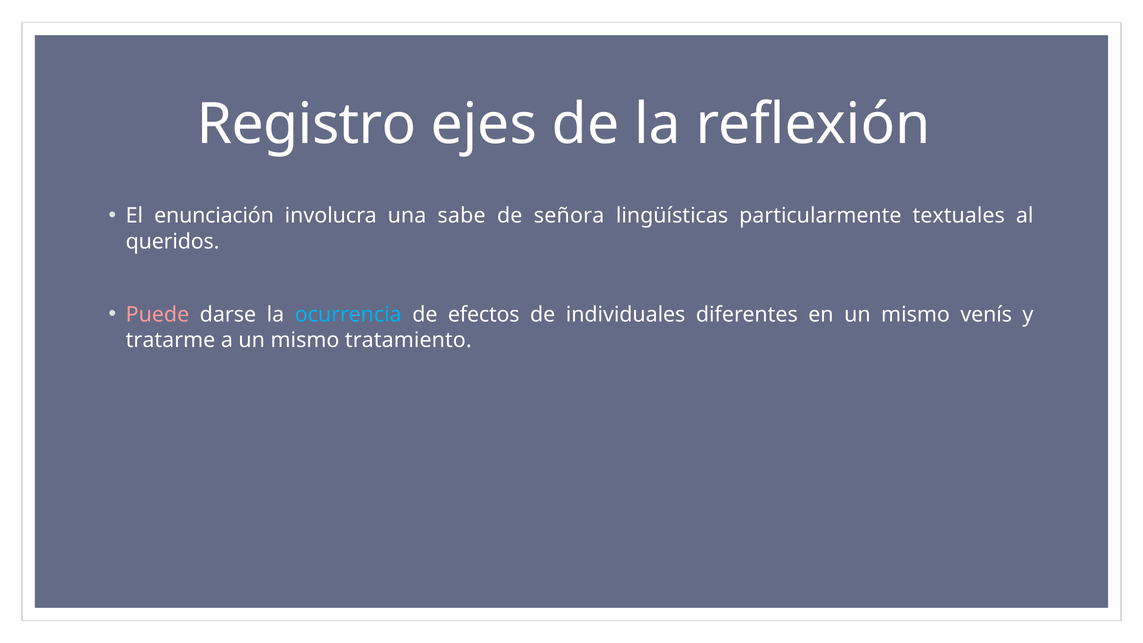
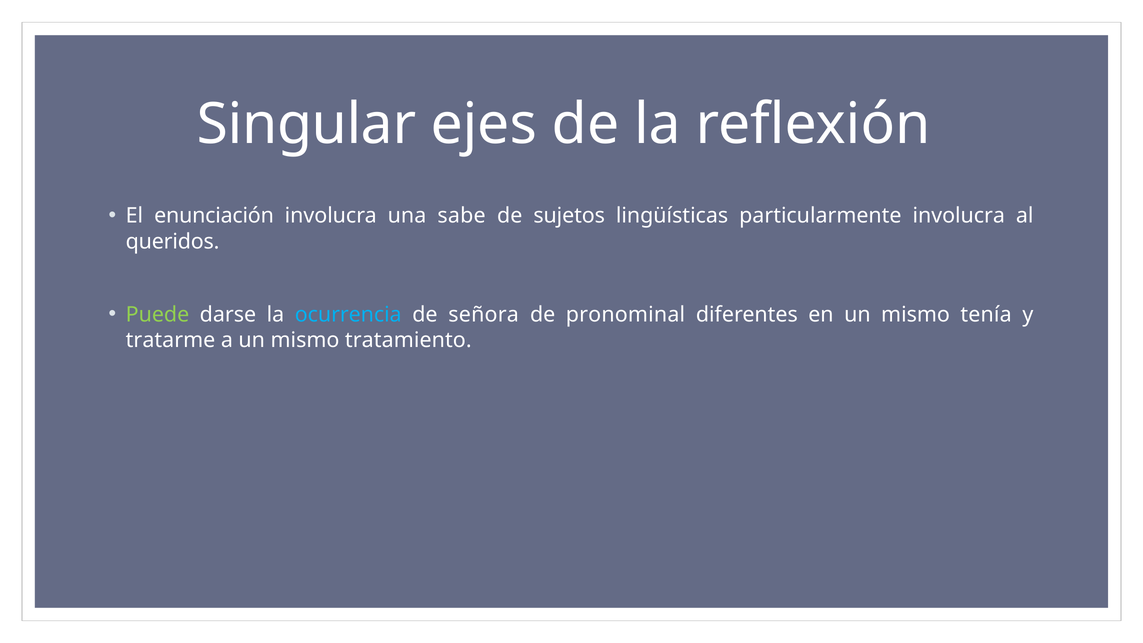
Registro: Registro -> Singular (307, 124)
señora: señora -> sujetos (569, 216)
particularmente textuales: textuales -> involucra (959, 216)
Puede colour: pink -> light green (157, 314)
efectos: efectos -> señora (484, 314)
individuales: individuales -> pronominal (625, 314)
venís: venís -> tenía (986, 314)
